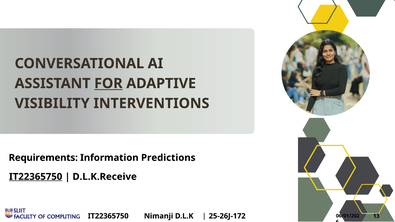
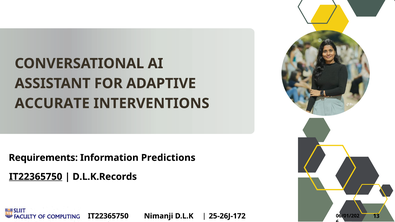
FOR underline: present -> none (108, 84)
VISIBILITY: VISIBILITY -> ACCURATE (52, 103)
D.L.K.Receive: D.L.K.Receive -> D.L.K.Records (105, 177)
